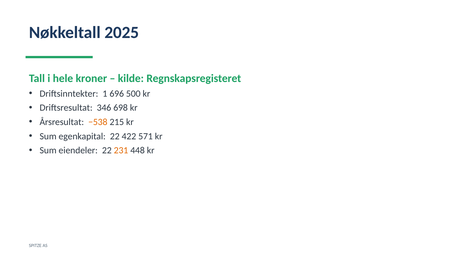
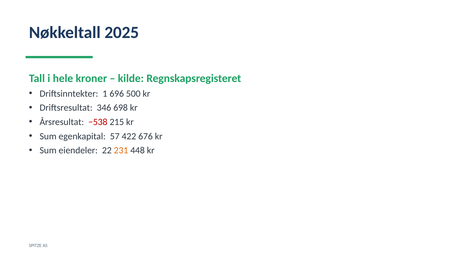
−538 colour: orange -> red (98, 122)
egenkapital 22: 22 -> 57 (115, 136)
571: 571 -> 676 (146, 136)
